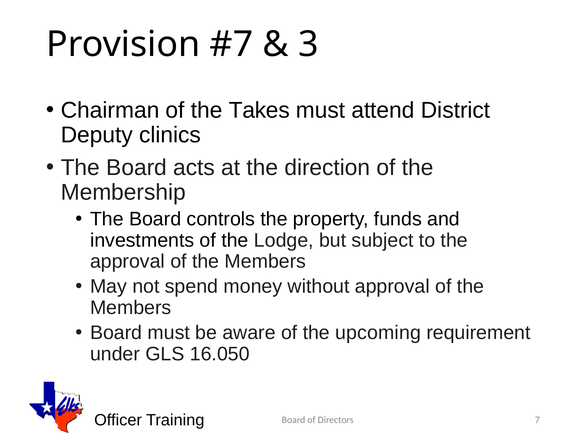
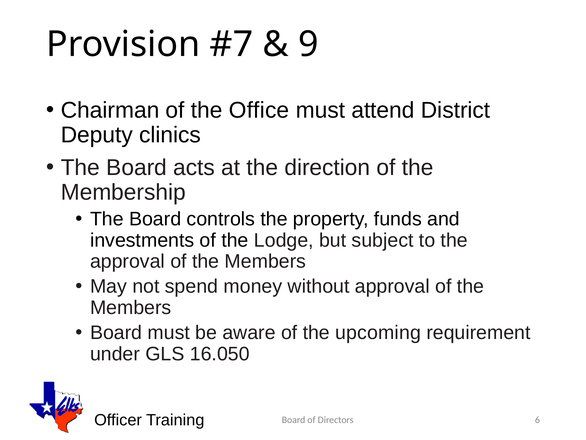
3: 3 -> 9 (308, 44)
Takes: Takes -> Office (259, 110)
7: 7 -> 6 (537, 420)
